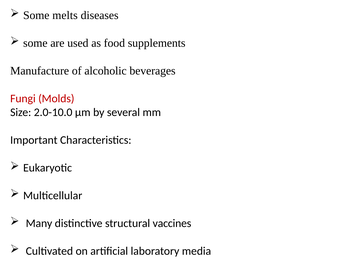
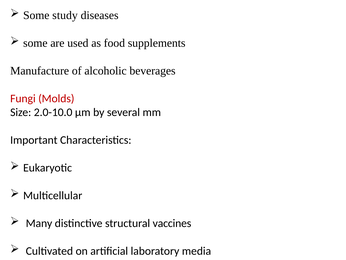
melts: melts -> study (65, 15)
